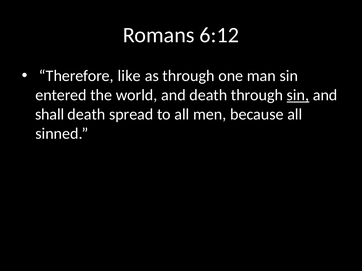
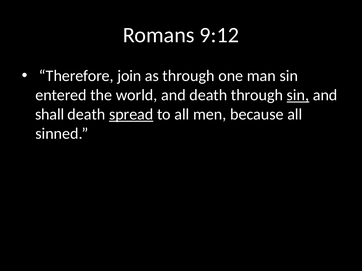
6:12: 6:12 -> 9:12 (219, 35)
like: like -> join (129, 76)
spread underline: none -> present (131, 115)
